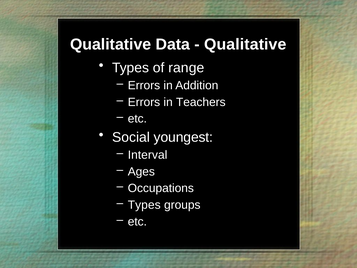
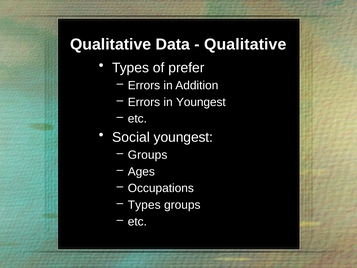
range: range -> prefer (186, 68)
in Teachers: Teachers -> Youngest (201, 102)
Interval: Interval -> Groups (148, 155)
